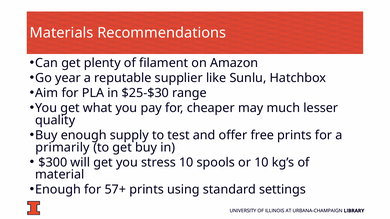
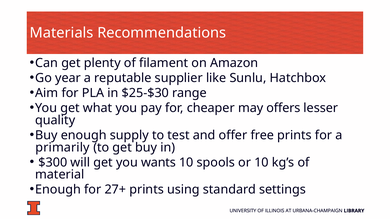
much: much -> offers (283, 108)
stress: stress -> wants (158, 163)
57+: 57+ -> 27+ (115, 190)
